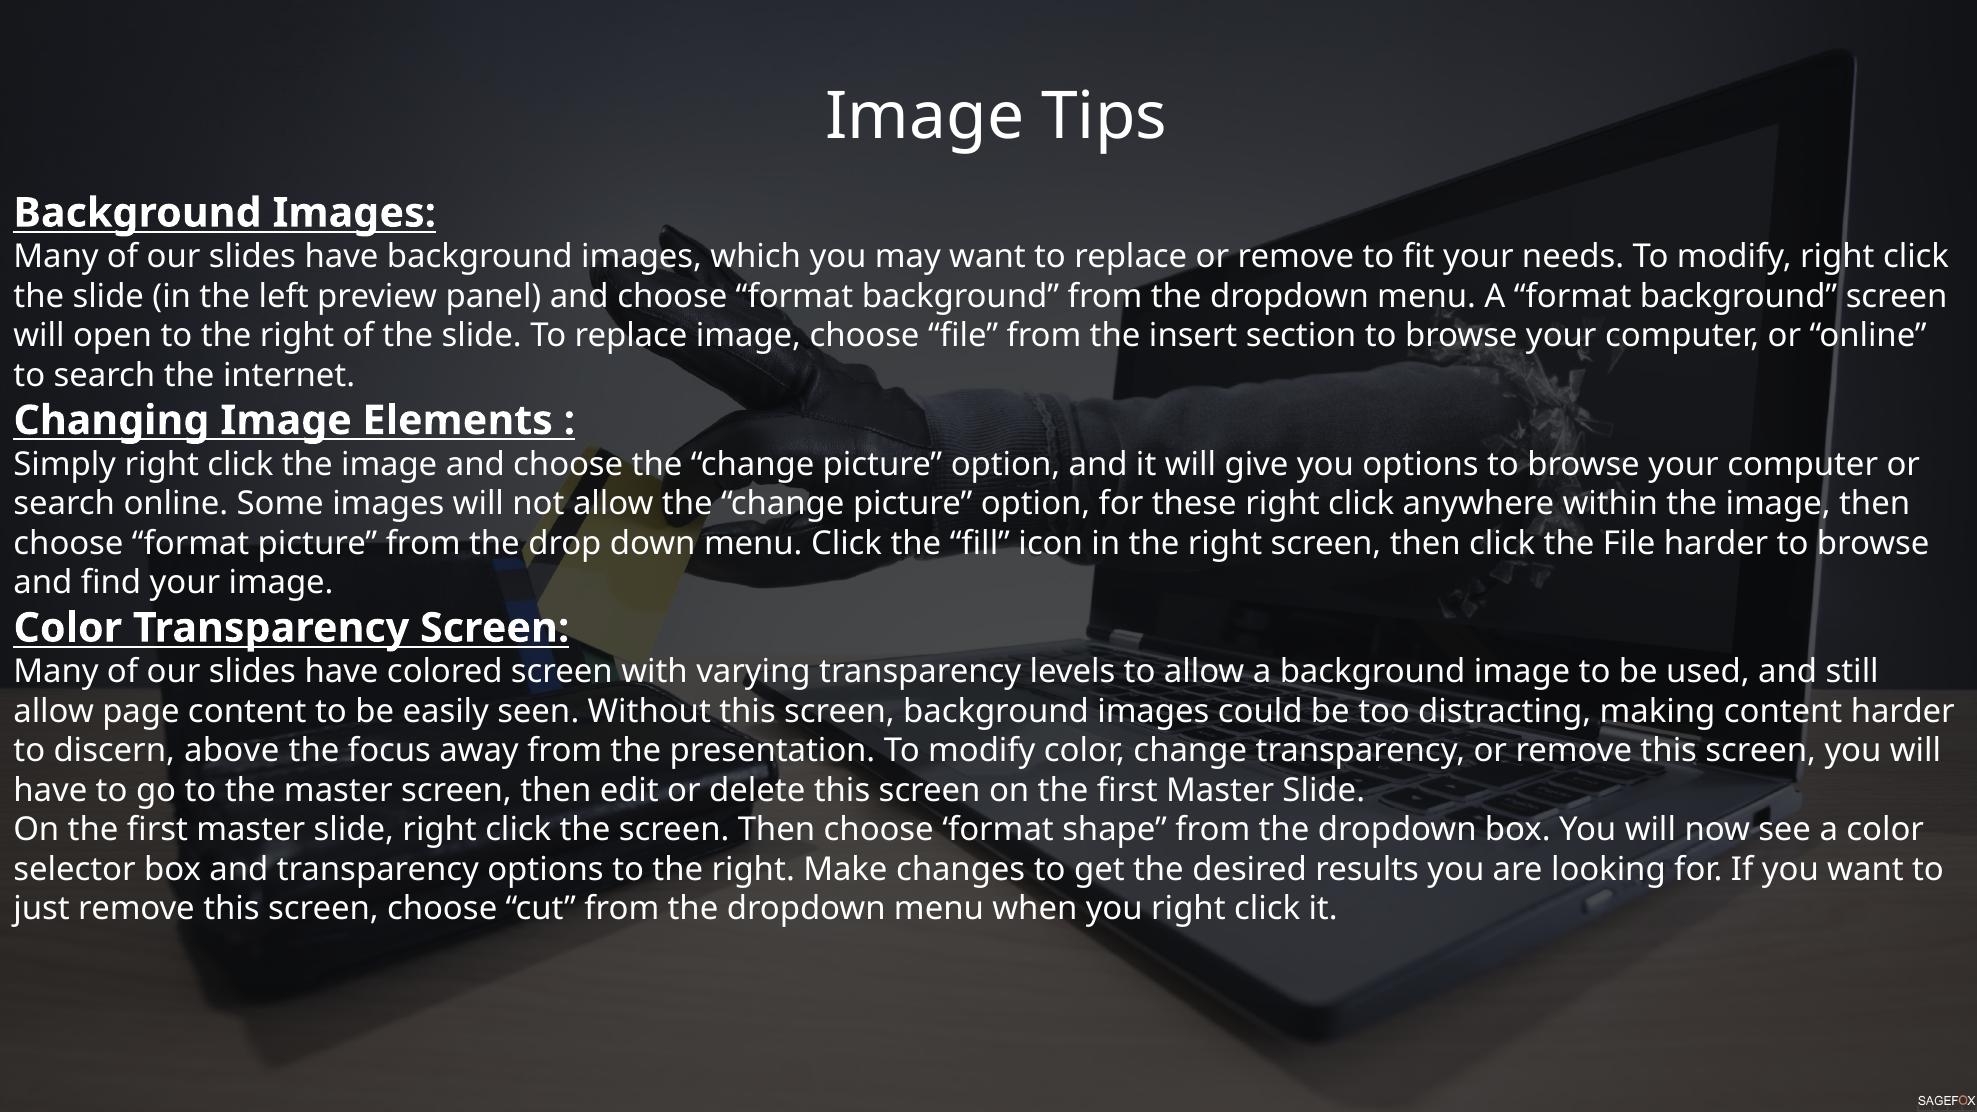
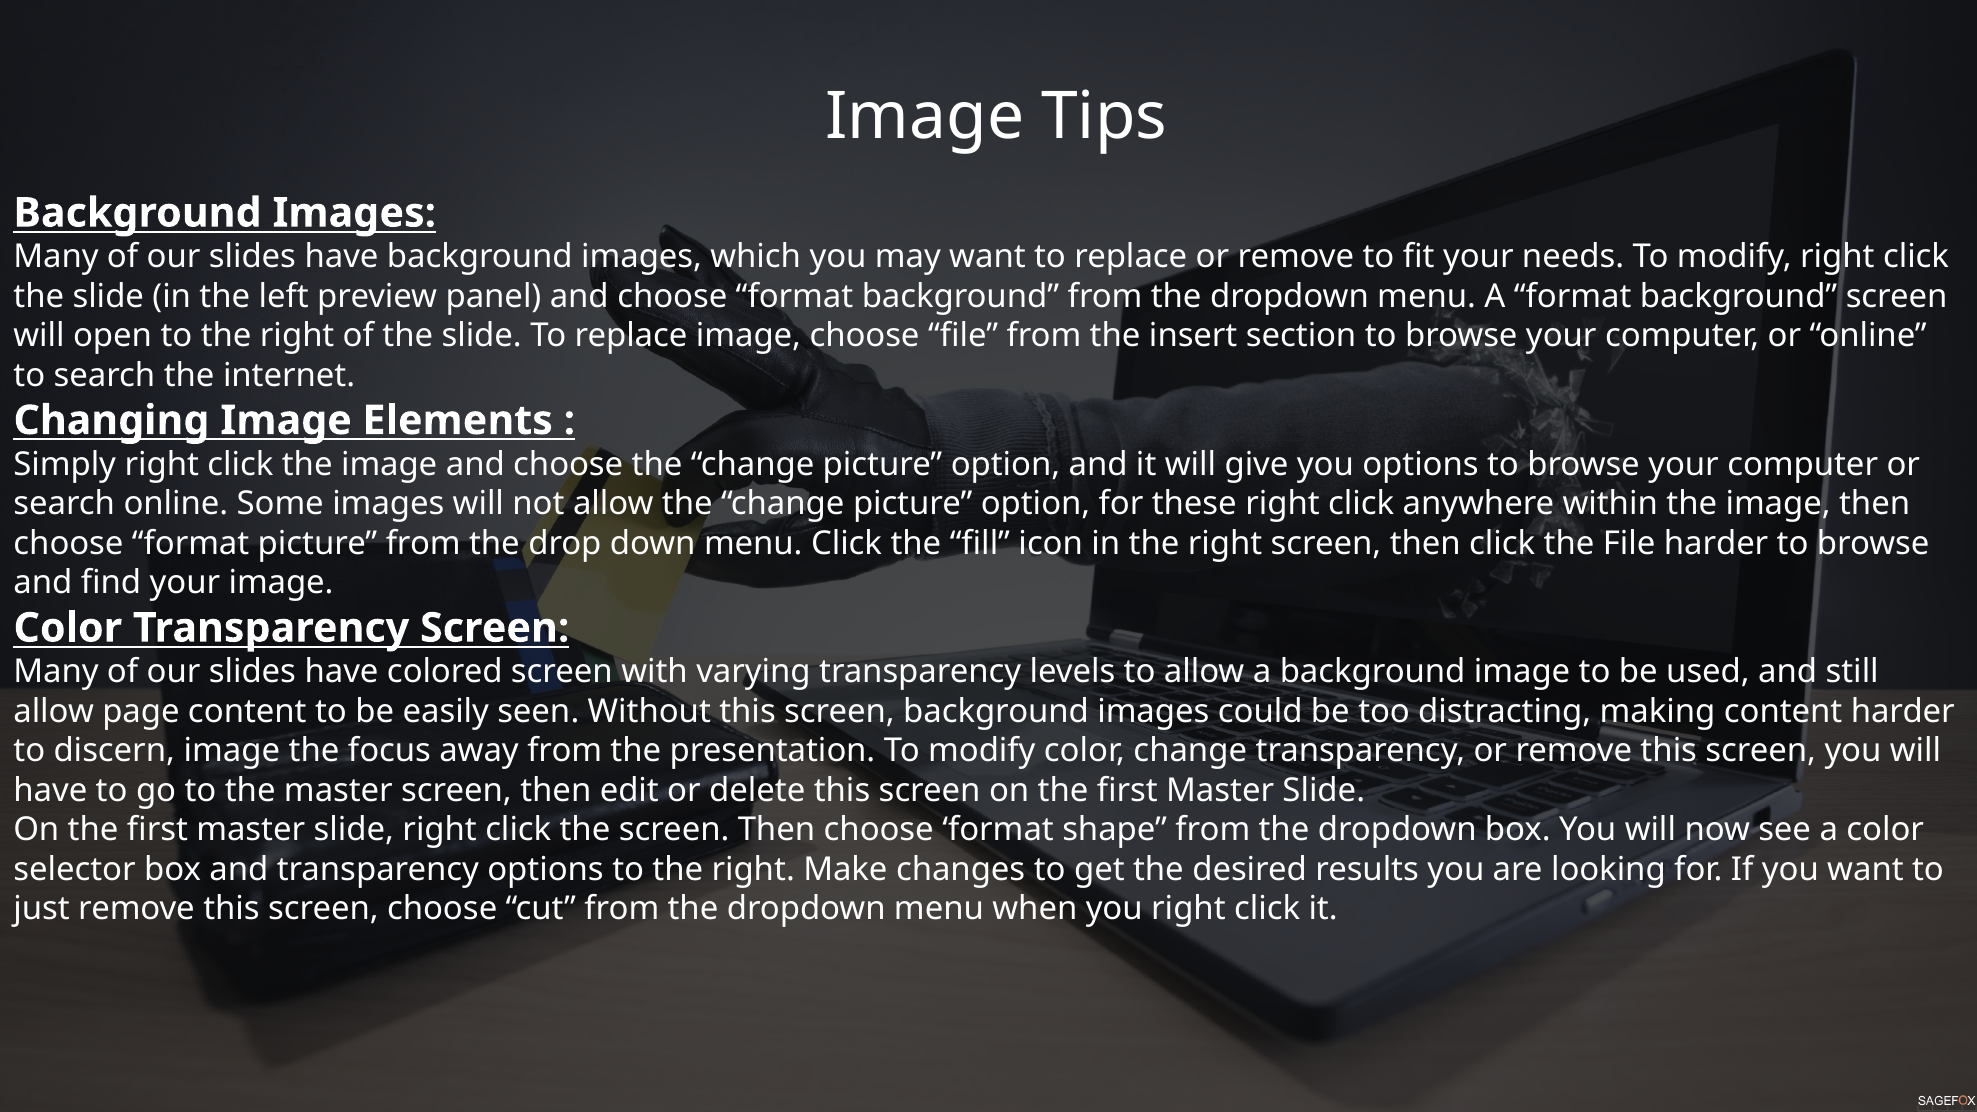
discern above: above -> image (232, 751)
